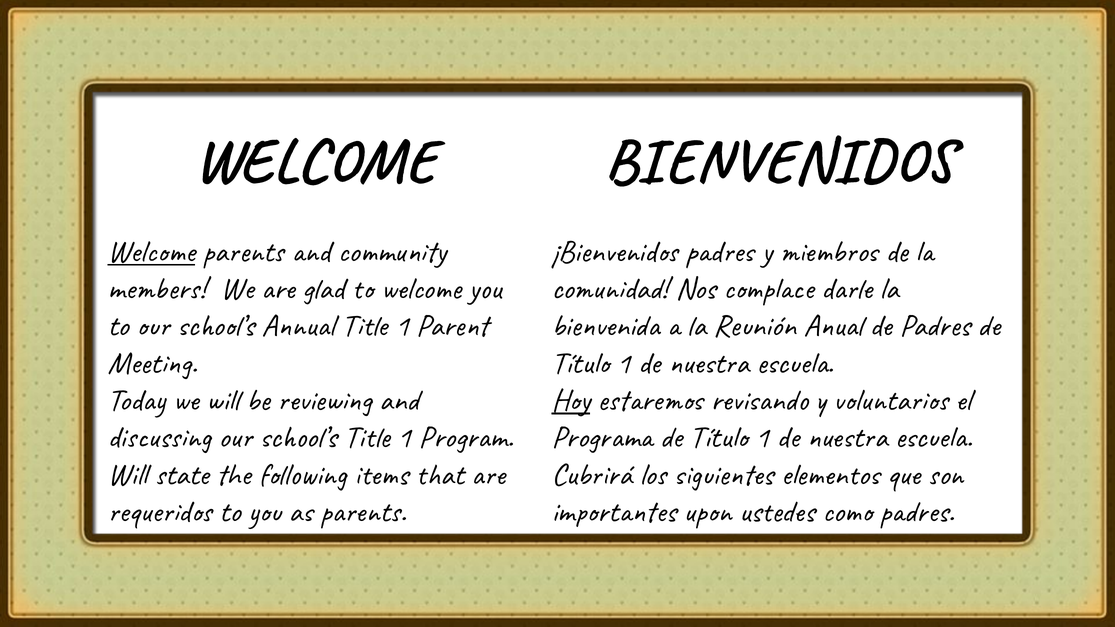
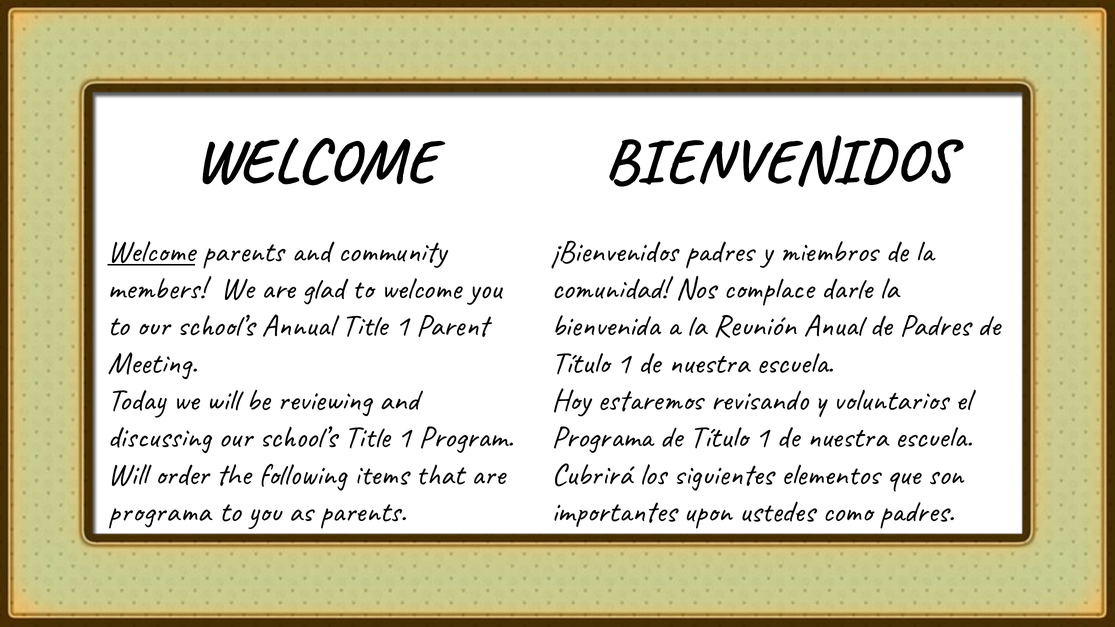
Hoy underline: present -> none (571, 400)
state: state -> order (182, 475)
requeridos: requeridos -> programa (160, 512)
